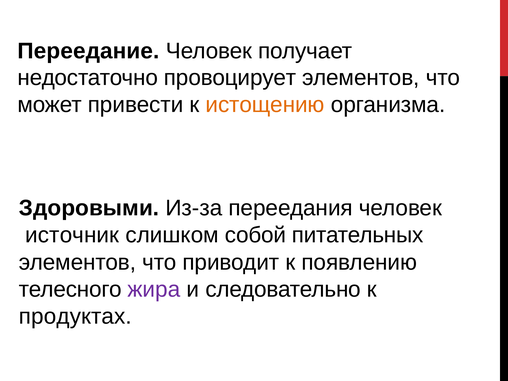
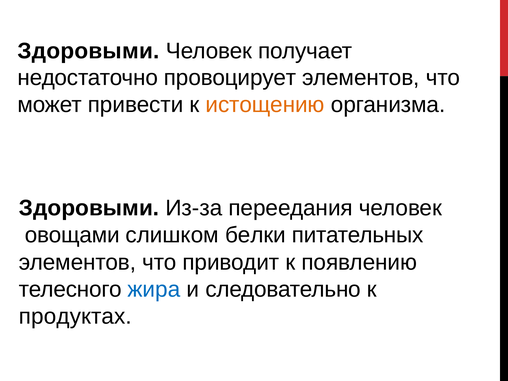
Переедание: Переедание -> Здоровыми (89, 51)
источник: источник -> овощами (72, 235)
собой: собой -> белки (255, 235)
жира colour: purple -> blue (154, 289)
